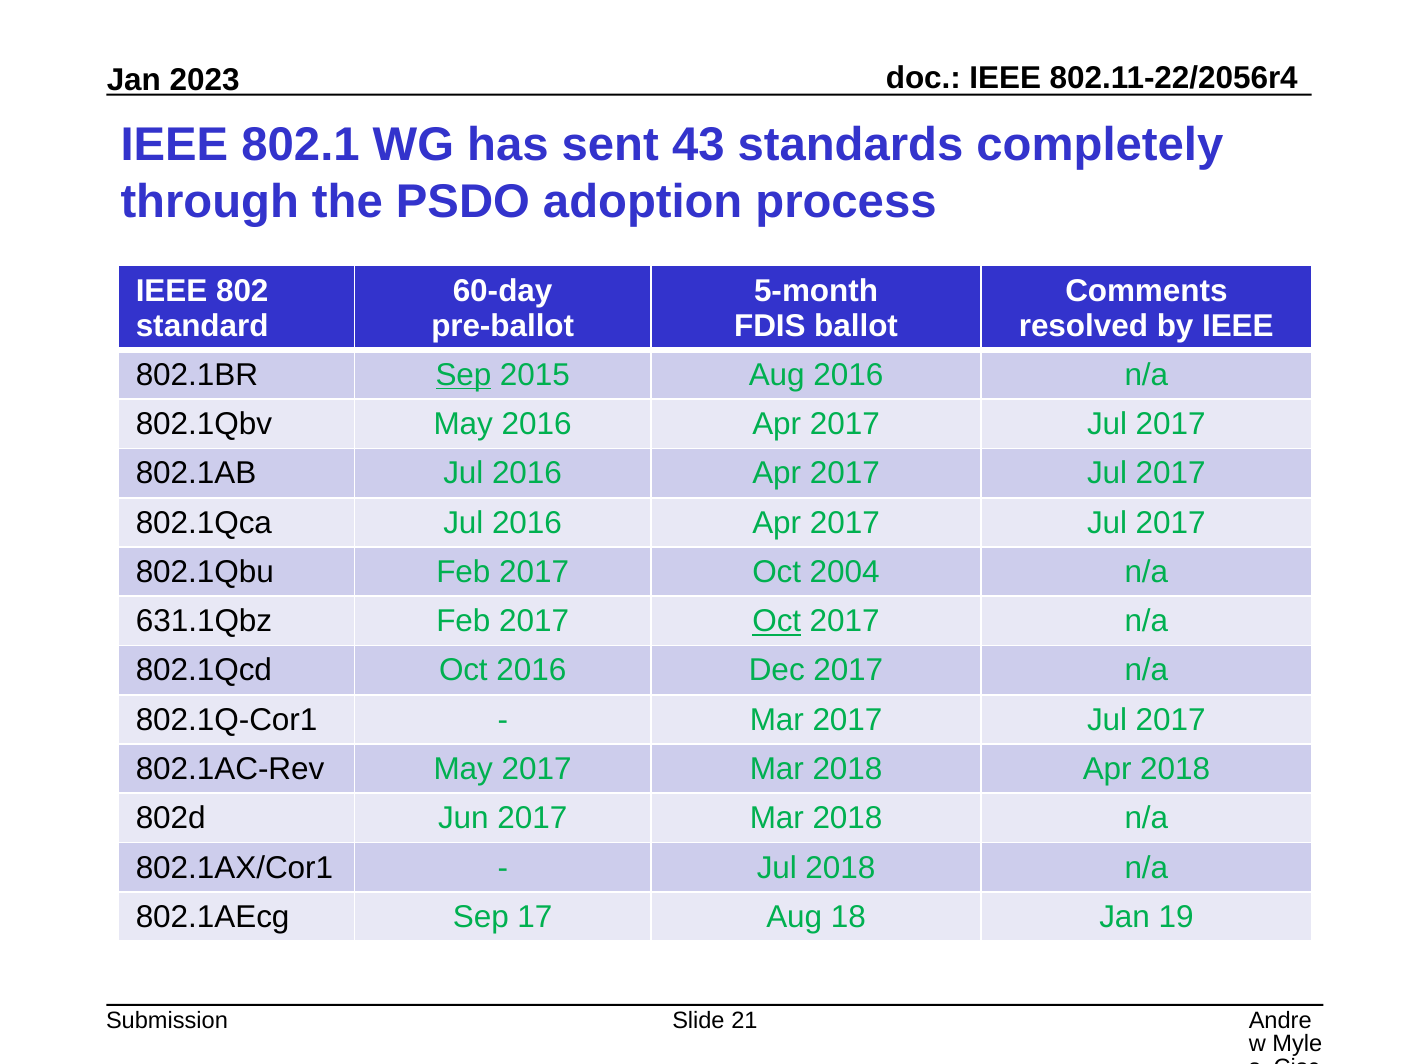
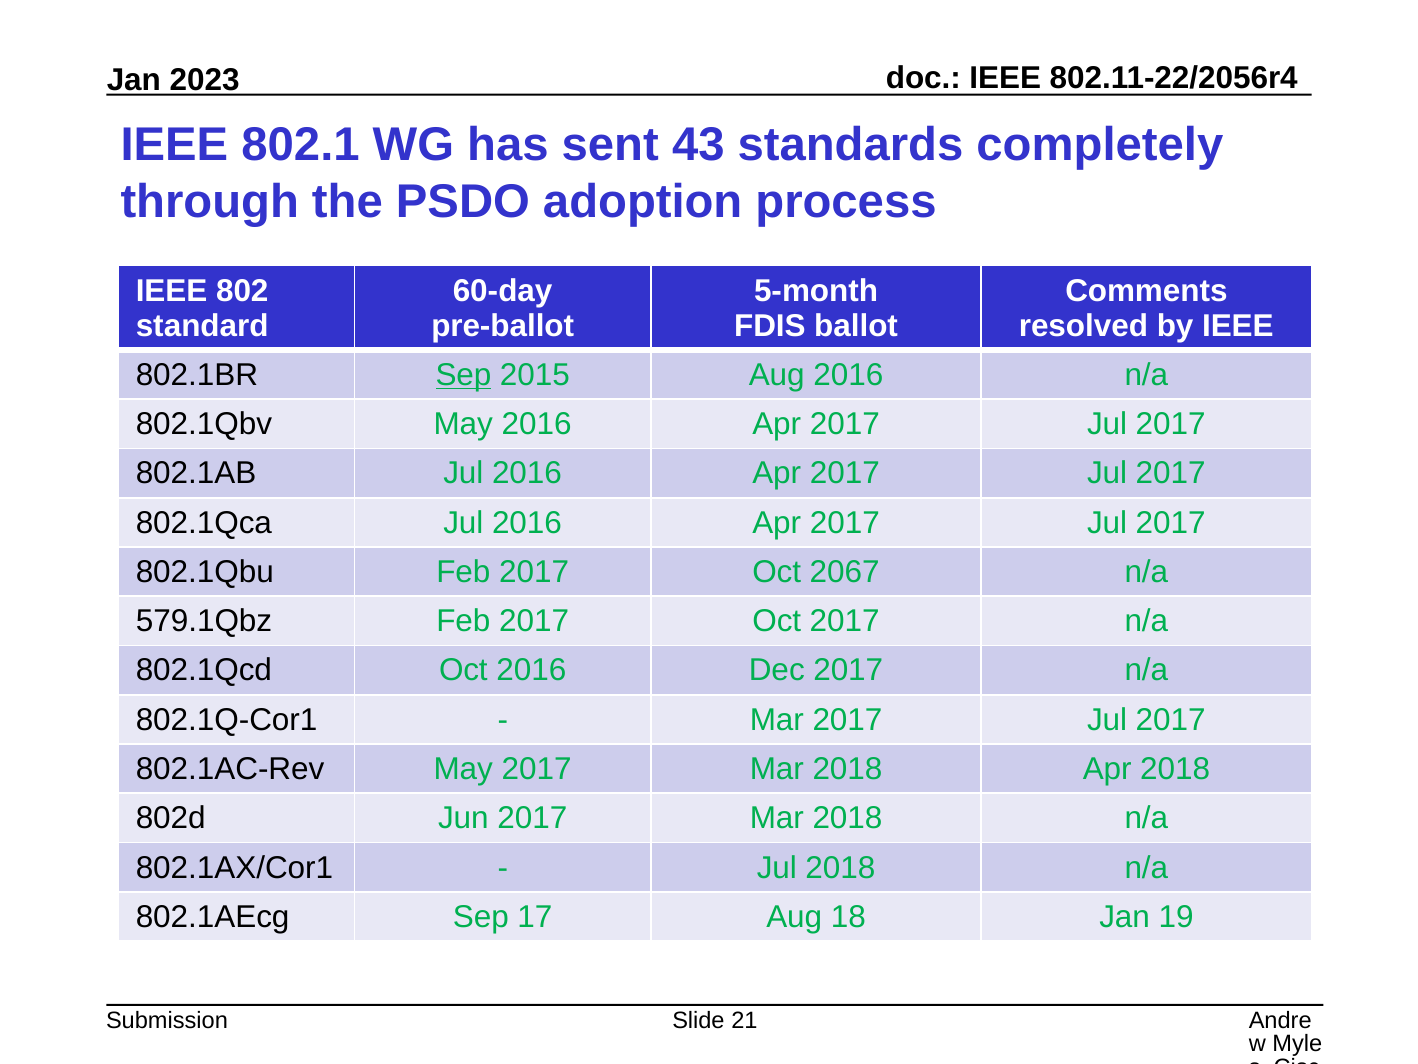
2004: 2004 -> 2067 (845, 572)
631.1Qbz: 631.1Qbz -> 579.1Qbz (204, 621)
Oct underline: present -> none (777, 621)
